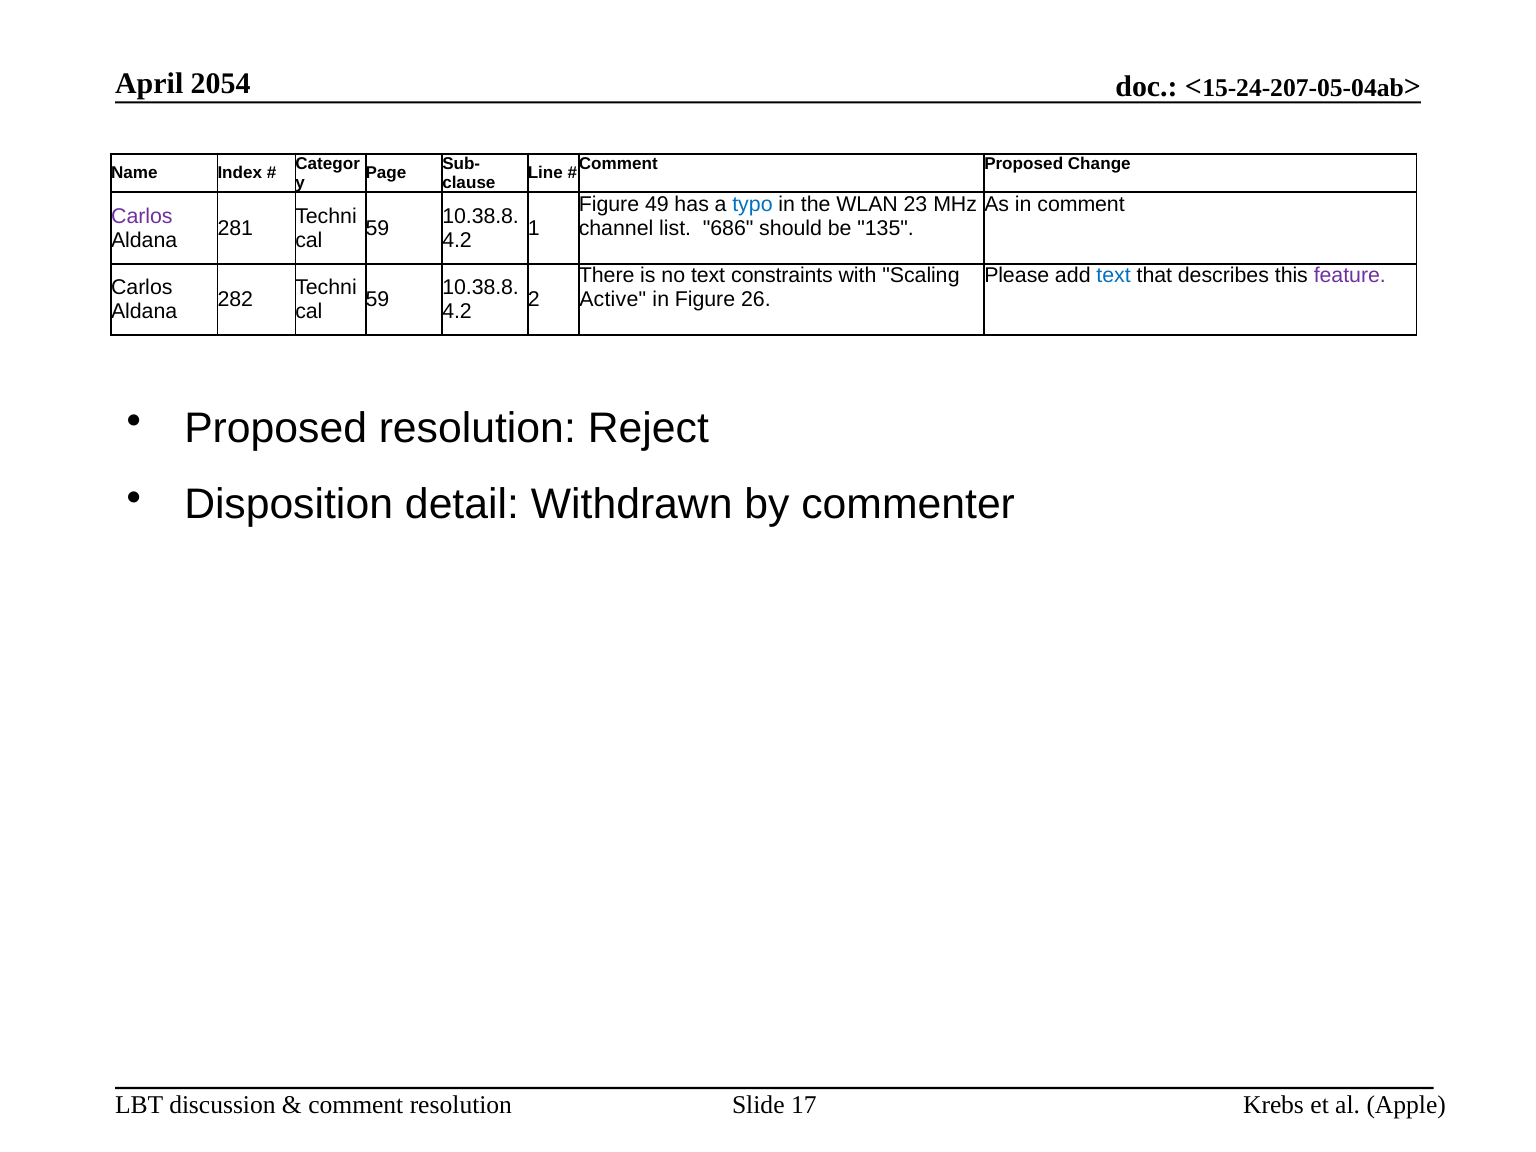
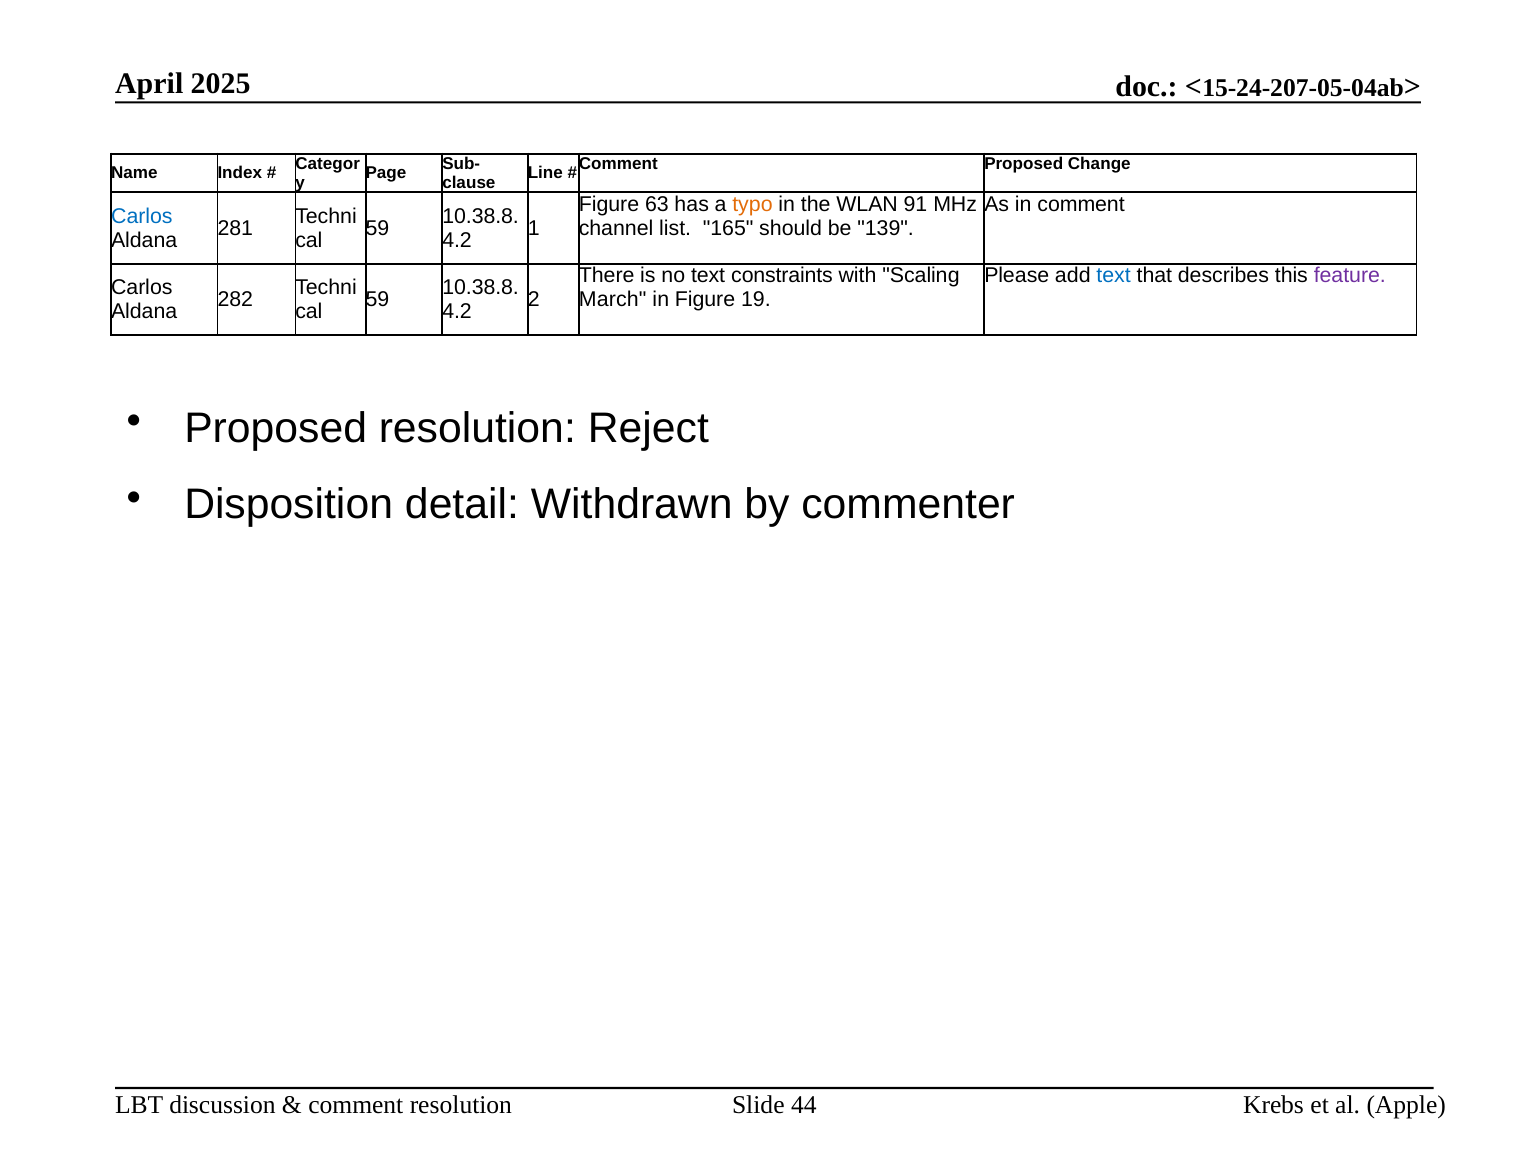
2054: 2054 -> 2025 (221, 84)
49: 49 -> 63 (657, 204)
typo colour: blue -> orange (752, 204)
23: 23 -> 91 (915, 204)
Carlos colour: purple -> blue (142, 216)
686: 686 -> 165 (728, 228)
135: 135 -> 139 (886, 228)
Active: Active -> March (613, 300)
26: 26 -> 19 (756, 300)
17: 17 -> 44 (804, 1105)
